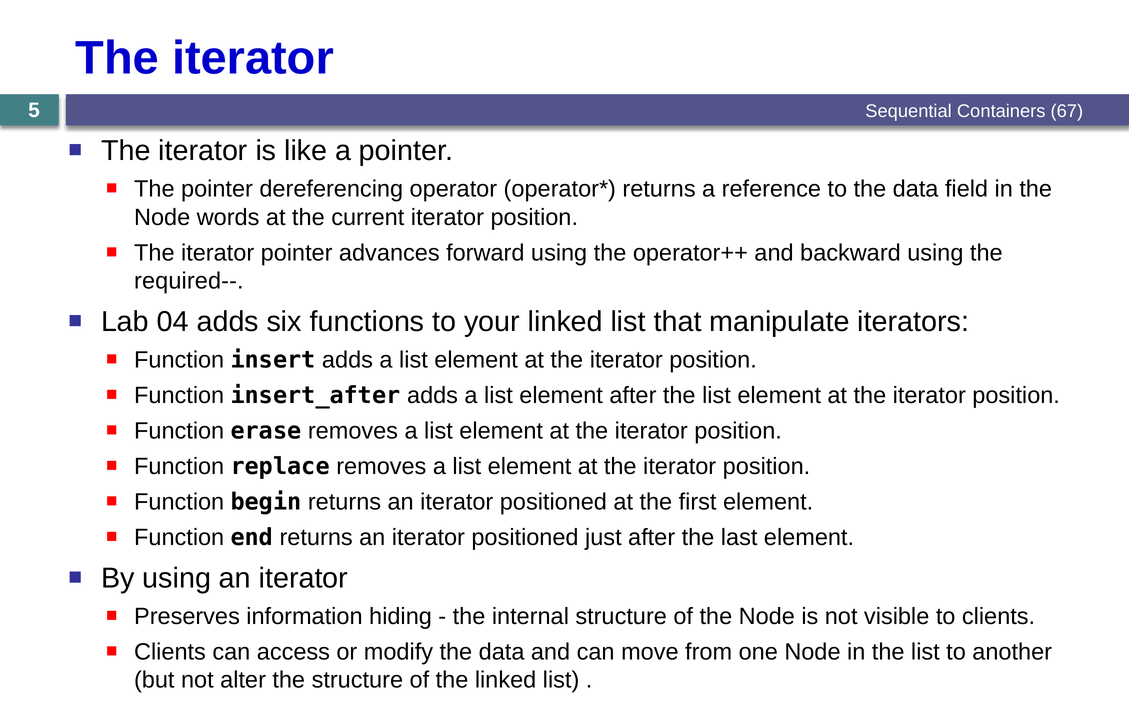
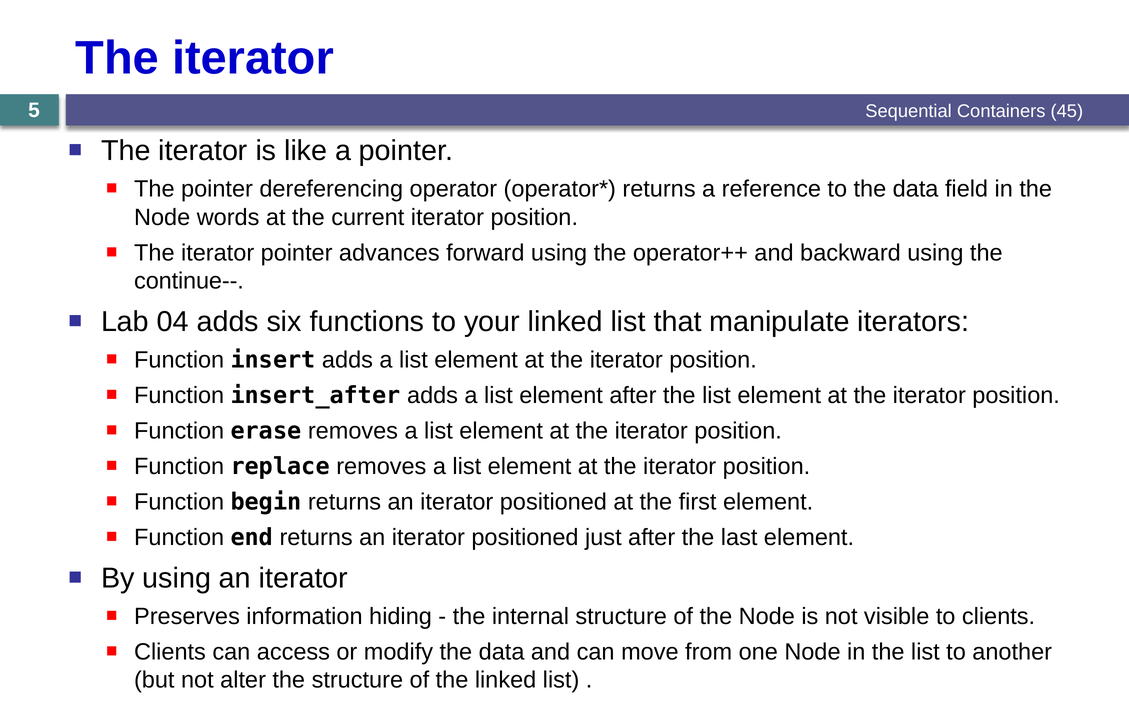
67: 67 -> 45 (1067, 111)
required--: required-- -> continue-- (189, 281)
